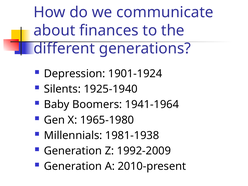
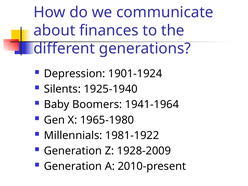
1981-1938: 1981-1938 -> 1981-1922 (132, 135)
1992-2009: 1992-2009 -> 1928-2009 (144, 151)
